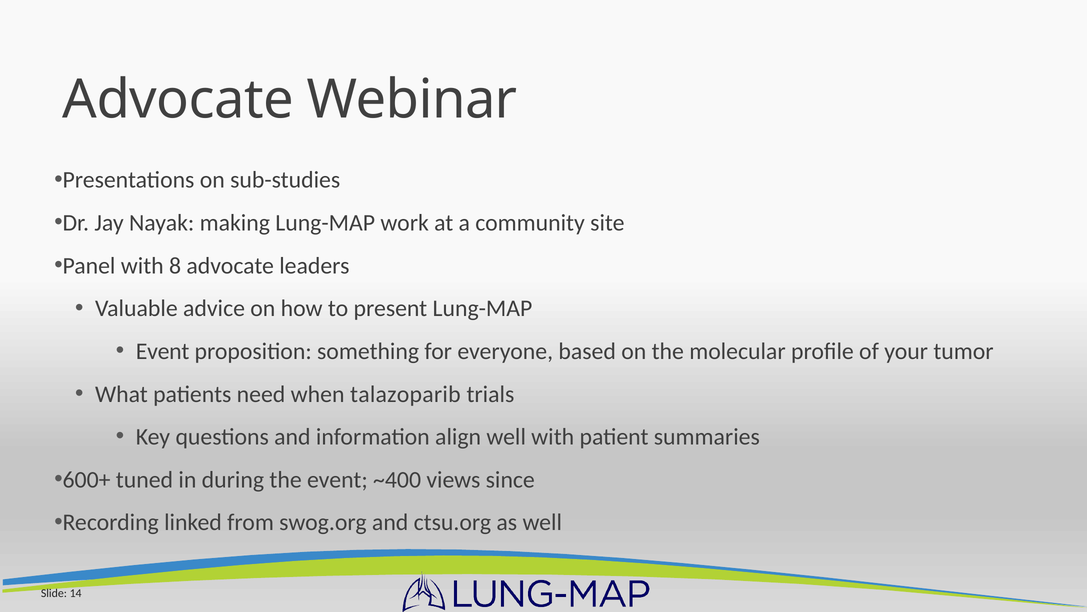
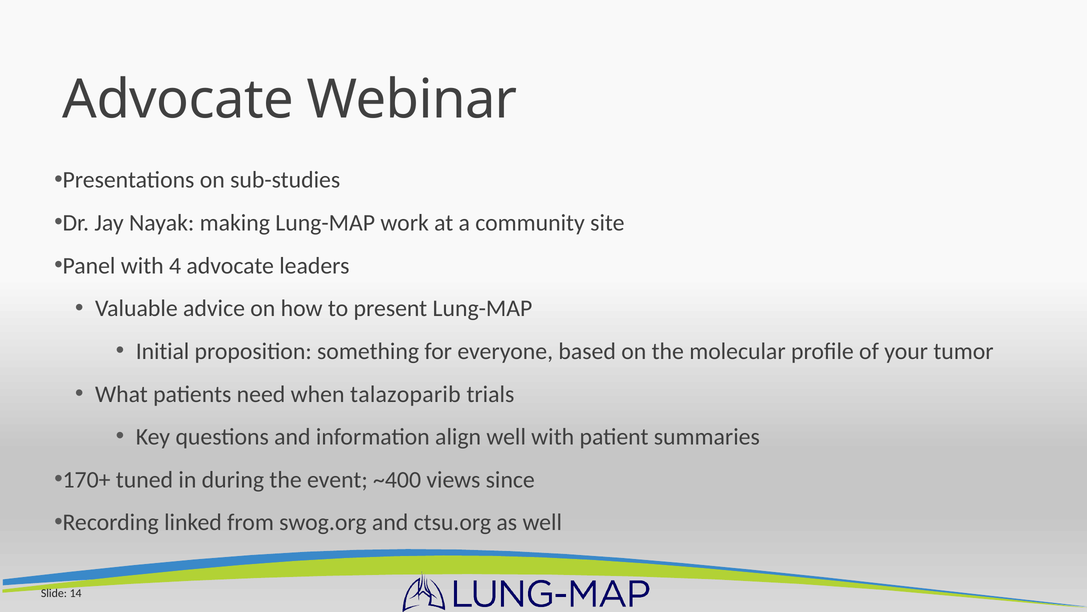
8: 8 -> 4 (175, 265)
Event: Event -> Initial (163, 351)
600+: 600+ -> 170+ (87, 479)
